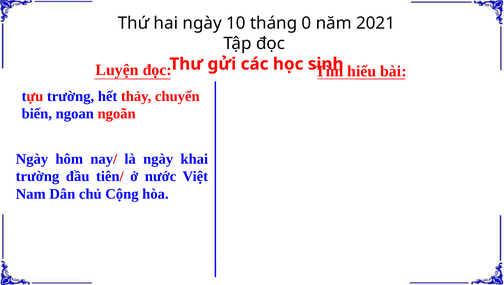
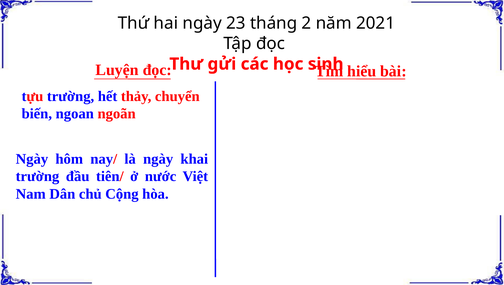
10: 10 -> 23 (236, 23)
0: 0 -> 2 (306, 23)
